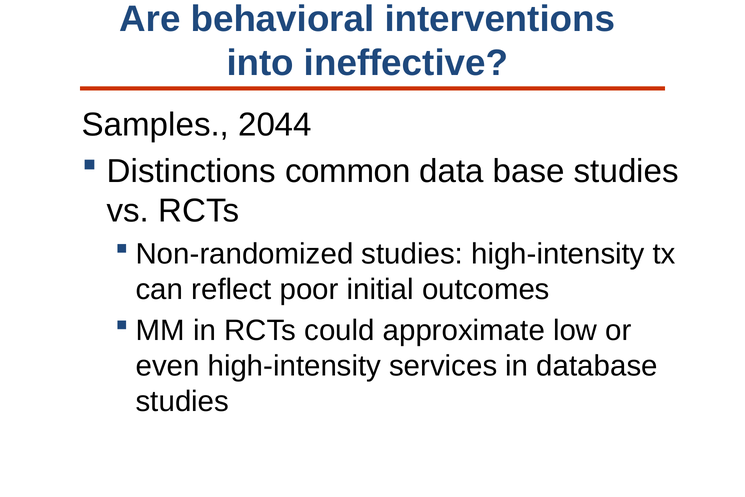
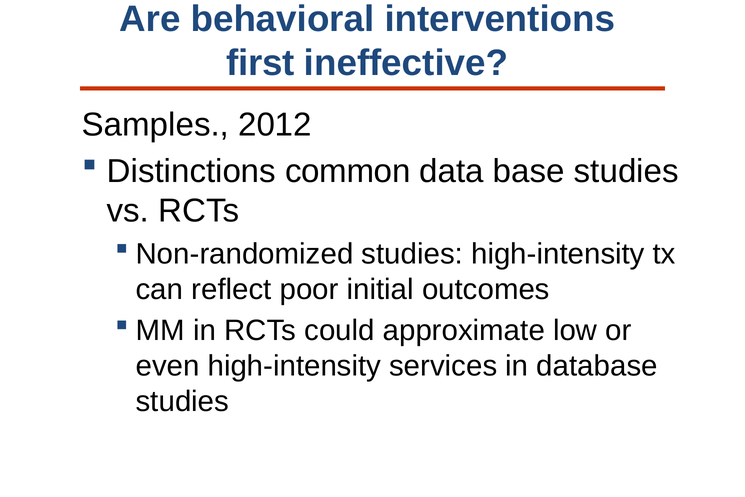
into: into -> first (260, 63)
2044: 2044 -> 2012 (275, 125)
